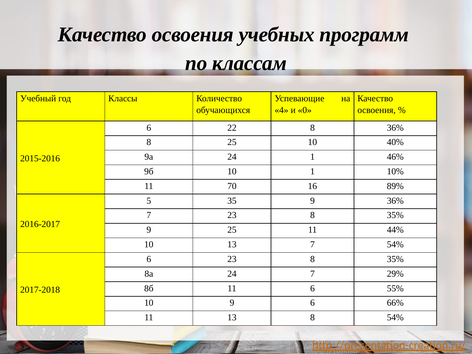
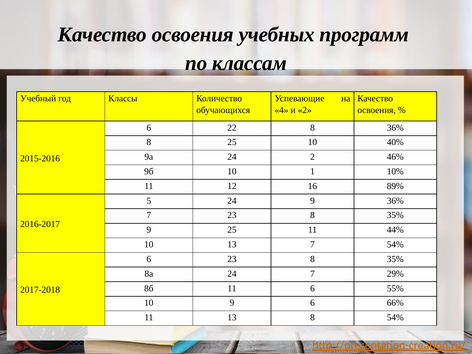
и 0: 0 -> 2 (305, 110)
24 1: 1 -> 2 (313, 157)
70: 70 -> 12 (232, 186)
5 35: 35 -> 24 (232, 201)
